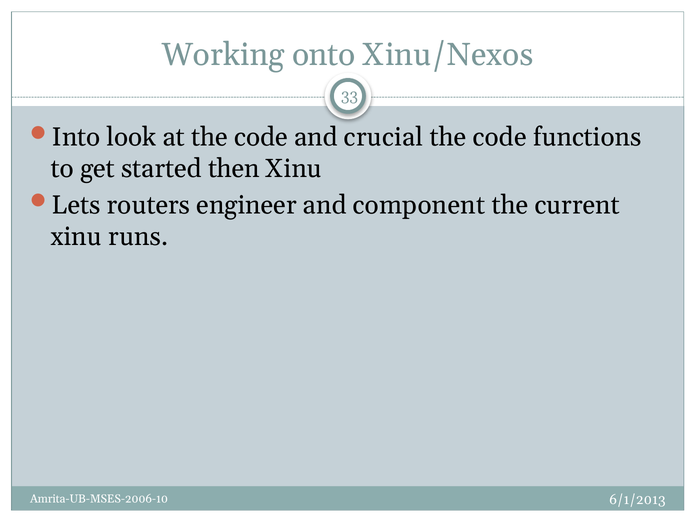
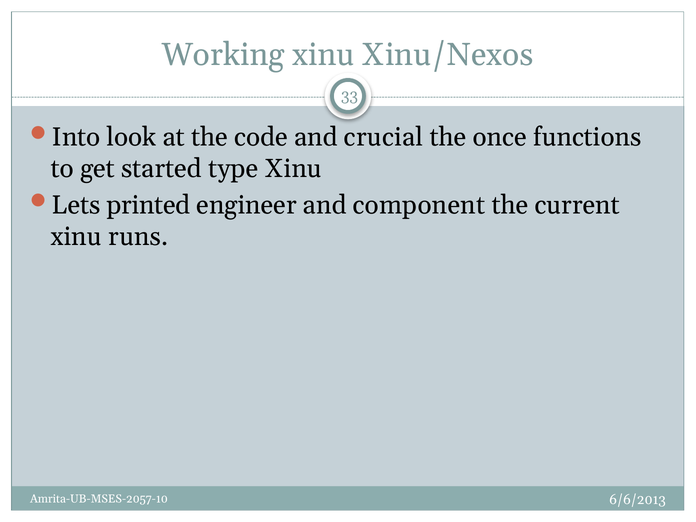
Working onto: onto -> xinu (324, 55)
code: code -> once (500, 137)
then: then -> type (233, 169)
routers: routers -> printed (149, 205)
Amrita-UB-MSES-2006-10: Amrita-UB-MSES-2006-10 -> Amrita-UB-MSES-2057-10 (99, 499)
6/1/2013: 6/1/2013 -> 6/6/2013 (638, 500)
